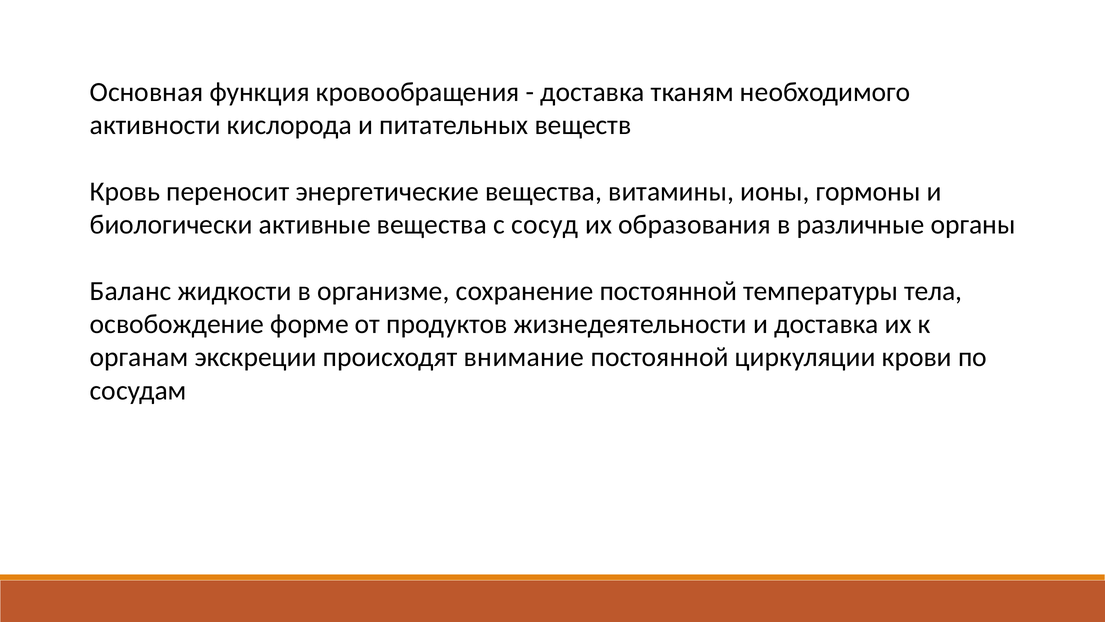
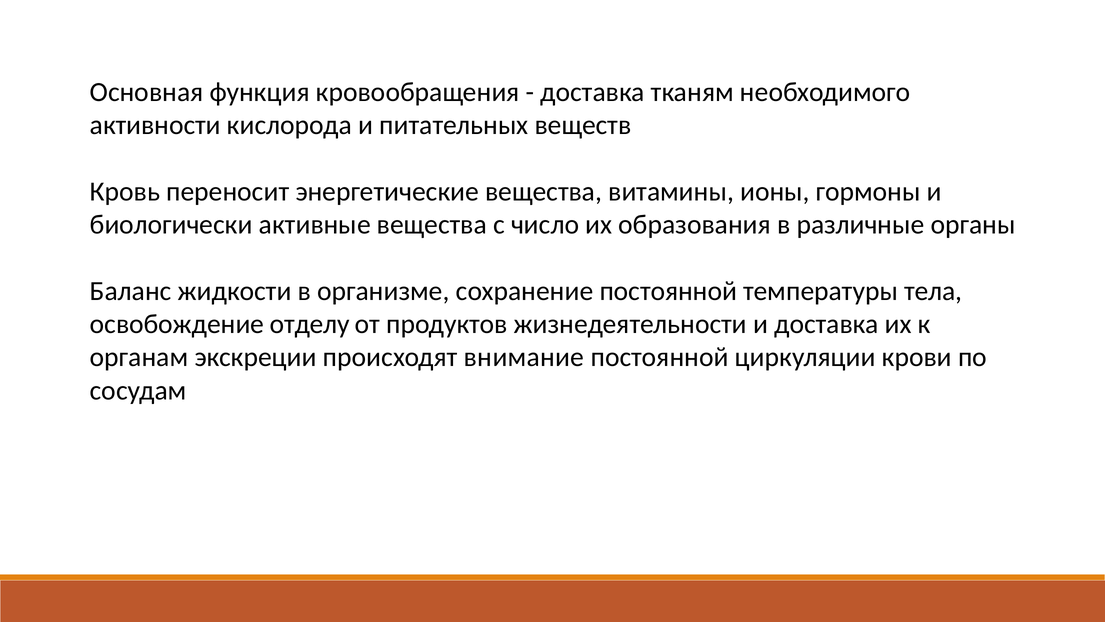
сосуд: сосуд -> число (545, 224)
форме: форме -> отделу (310, 324)
